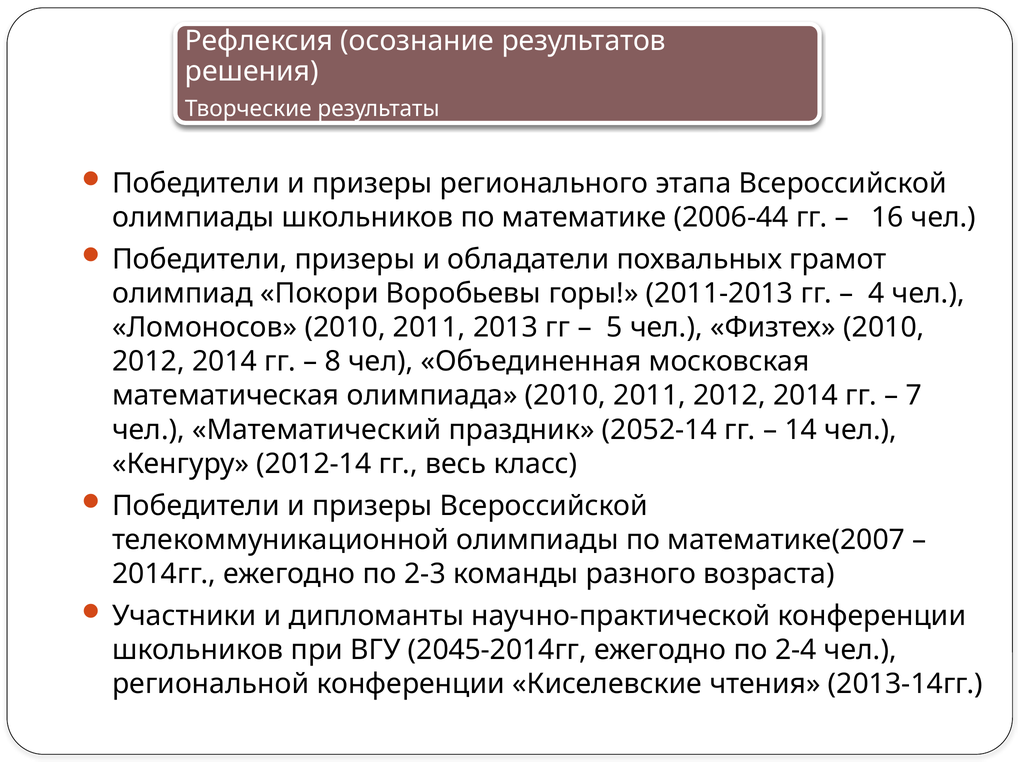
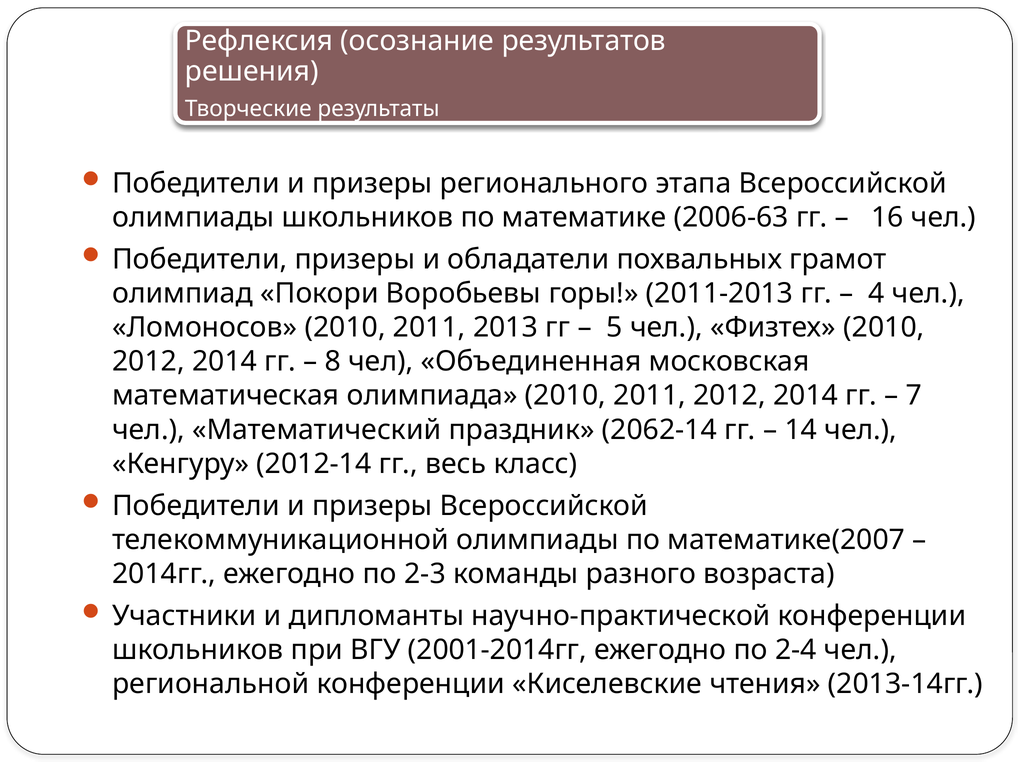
2006-44: 2006-44 -> 2006-63 (731, 217)
2052-14: 2052-14 -> 2062-14 (659, 430)
2045-2014гг: 2045-2014гг -> 2001-2014гг (497, 650)
